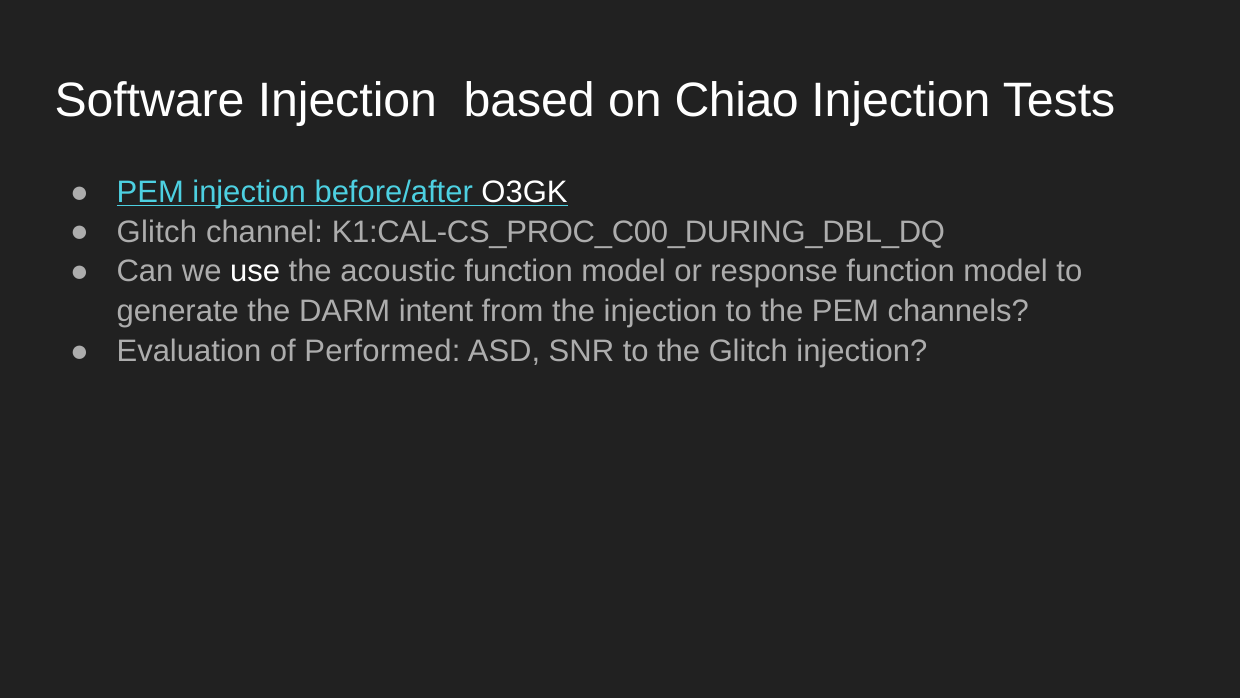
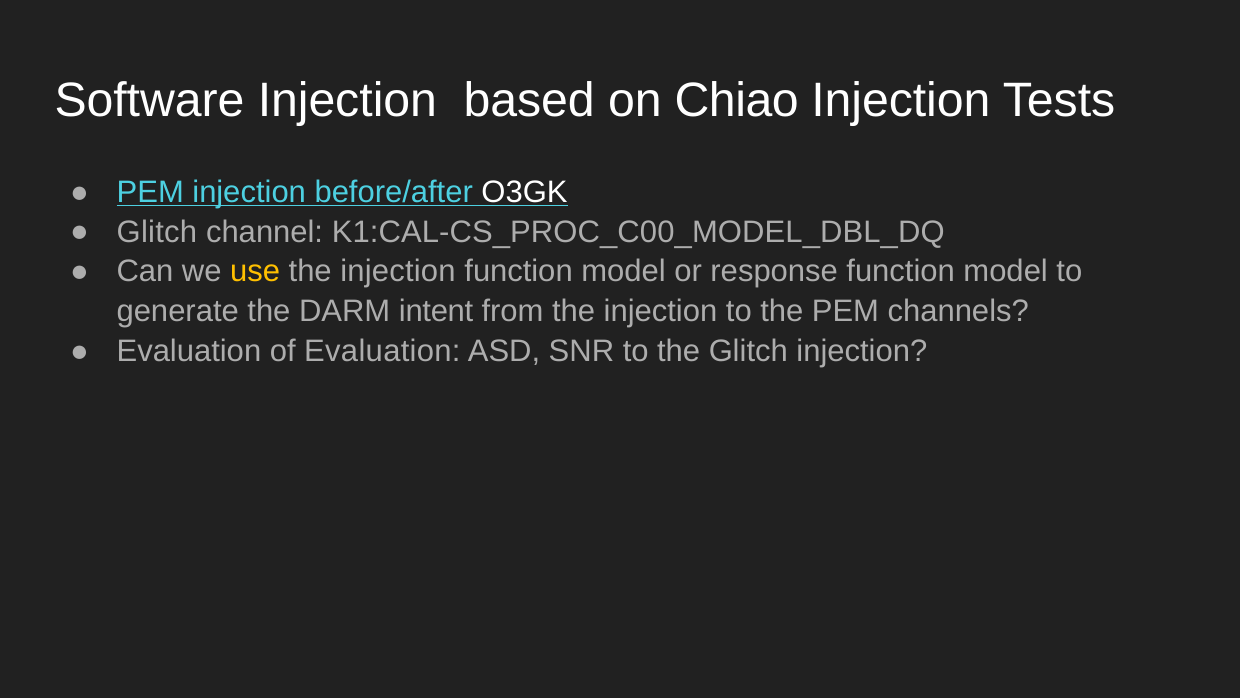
K1:CAL-CS_PROC_C00_DURING_DBL_DQ: K1:CAL-CS_PROC_C00_DURING_DBL_DQ -> K1:CAL-CS_PROC_C00_MODEL_DBL_DQ (638, 232)
use colour: white -> yellow (255, 272)
acoustic: acoustic -> injection (398, 272)
of Performed: Performed -> Evaluation (382, 351)
